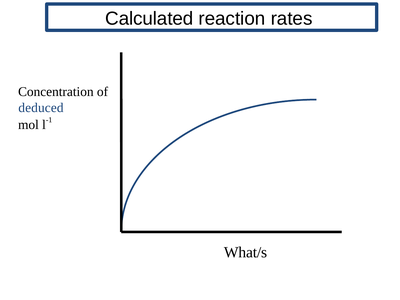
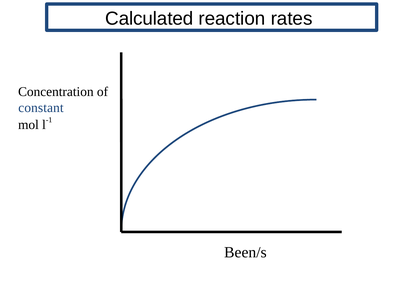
deduced: deduced -> constant (41, 108)
What/s: What/s -> Been/s (245, 252)
